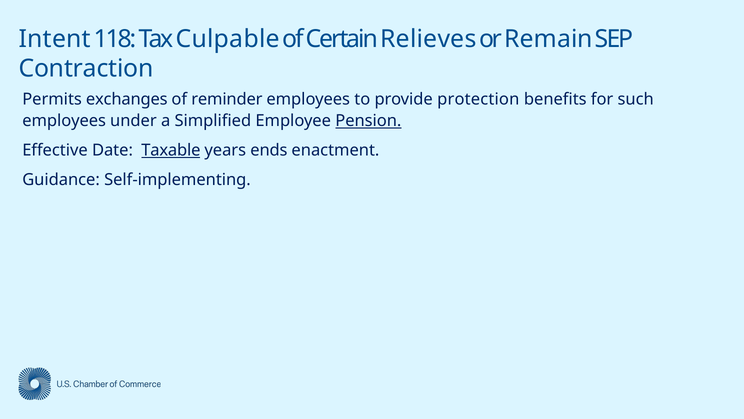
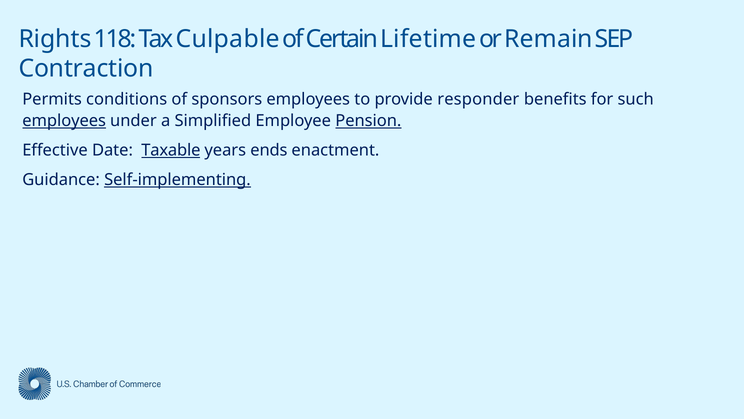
Intent: Intent -> Rights (55, 39)
Relieves: Relieves -> Lifetime (428, 39)
exchanges: exchanges -> conditions (127, 99)
reminder: reminder -> sponsors (227, 99)
protection: protection -> responder (478, 99)
employees underline: none -> present (64, 121)
Self-implementing underline: none -> present (177, 180)
